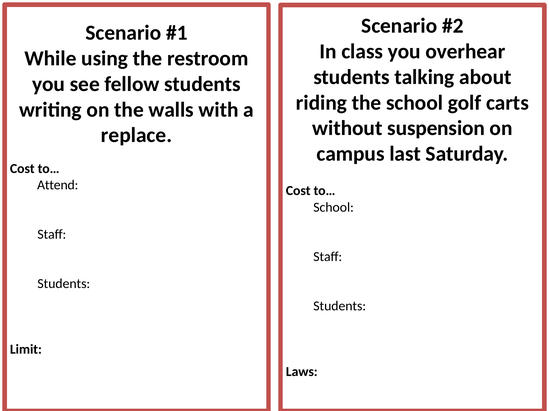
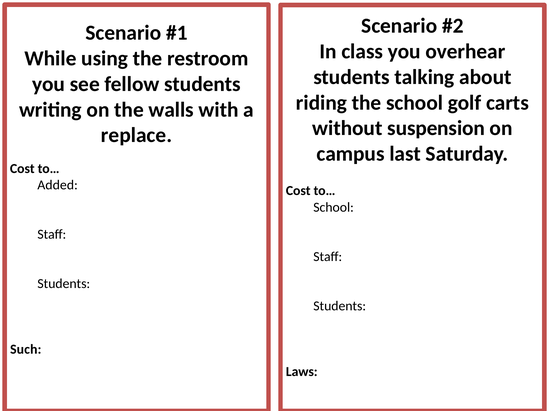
Attend: Attend -> Added (58, 185)
Limit: Limit -> Such (26, 350)
